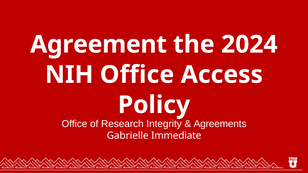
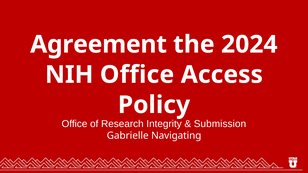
Agreements: Agreements -> Submission (220, 124)
Immediate: Immediate -> Navigating (176, 136)
